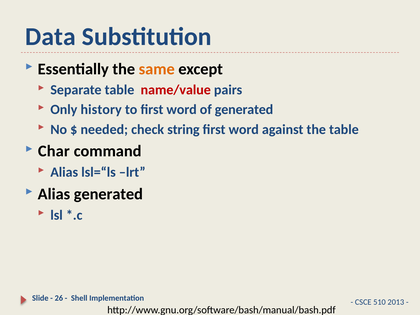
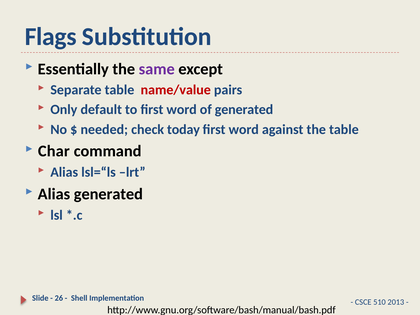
Data: Data -> Flags (51, 37)
same colour: orange -> purple (157, 69)
history: history -> default (101, 110)
string: string -> today (183, 129)
